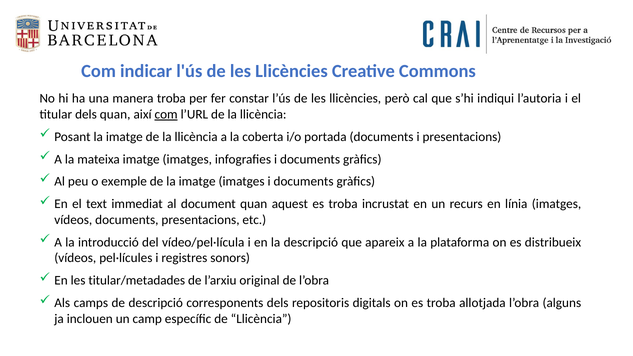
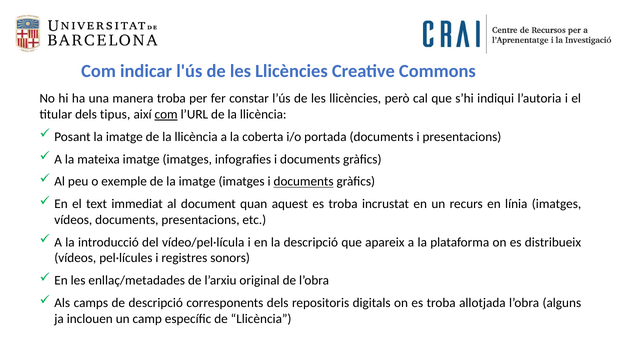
dels quan: quan -> tipus (115, 114)
documents underline: none -> present (304, 182)
titular/metadades: titular/metadades -> enllaç/metadades (137, 281)
